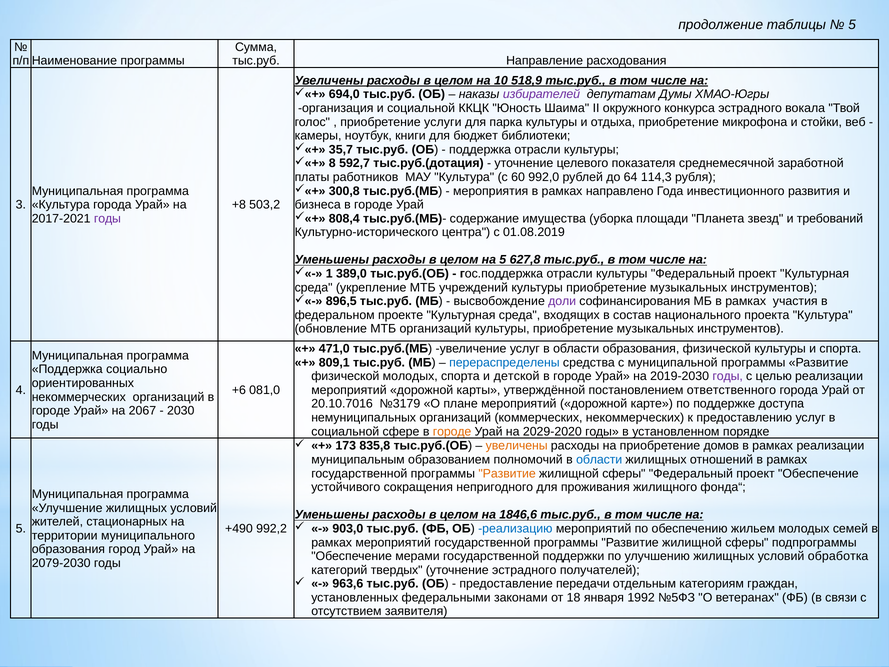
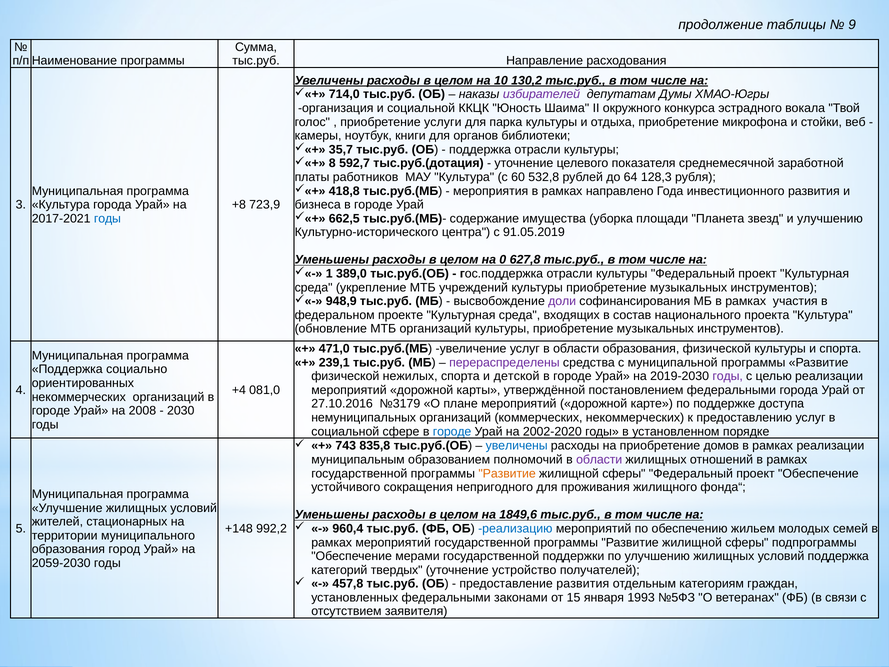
5: 5 -> 9 (852, 25)
518,9: 518,9 -> 130,2 (527, 81)
694,0: 694,0 -> 714,0 (344, 94)
бюджет: бюджет -> органов (476, 136)
992,0: 992,0 -> 532,8 (544, 177)
114,3: 114,3 -> 128,3 (656, 177)
300,8: 300,8 -> 418,8 (344, 191)
503,2: 503,2 -> 723,9 (265, 205)
годы colour: purple -> blue (107, 218)
808,4: 808,4 -> 662,5 (344, 218)
и требований: требований -> улучшению (830, 218)
01.08.2019: 01.08.2019 -> 91.05.2019 (534, 232)
на 5: 5 -> 0 (503, 260)
896,5: 896,5 -> 948,9 (341, 301)
809,1: 809,1 -> 239,1 (334, 362)
перераспределены colour: blue -> purple (504, 362)
физической молодых: молодых -> нежилых (410, 376)
+6: +6 -> +4 (239, 390)
постановлением ответственного: ответственного -> федеральными (731, 390)
20.10.7016: 20.10.7016 -> 27.10.2016 (342, 404)
2067: 2067 -> 2008 (142, 411)
городе colour: orange -> blue (452, 431)
2029-2020: 2029-2020 -> 2002-2020 (552, 431)
173: 173 -> 743 (346, 446)
увеличены colour: orange -> blue (517, 446)
области colour: blue -> purple (599, 459)
1846,6: 1846,6 -> 1849,6 (518, 515)
+490: +490 -> +148 (239, 528)
903,0: 903,0 -> 960,4 (348, 528)
условий обработка: обработка -> поддержка (838, 556)
2079-2030: 2079-2030 -> 2059-2030 (61, 563)
уточнение эстрадного: эстрадного -> устройство (524, 570)
963,6: 963,6 -> 457,8 (348, 584)
предоставление передачи: передачи -> развития (583, 584)
18: 18 -> 15 (574, 597)
1992: 1992 -> 1993 (641, 597)
